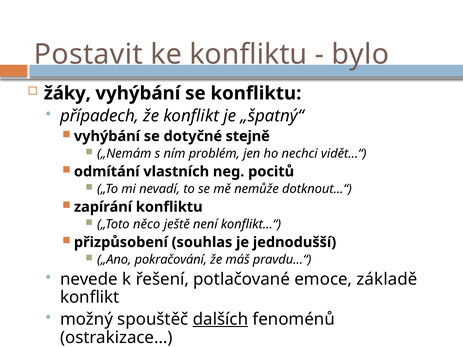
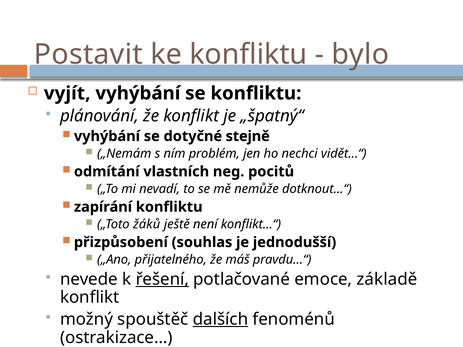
žáky: žáky -> vyjít (67, 93)
případech: případech -> plánování (99, 116)
něco: něco -> žáků (147, 224)
pokračování: pokračování -> přijatelného (171, 260)
řešení underline: none -> present (162, 279)
